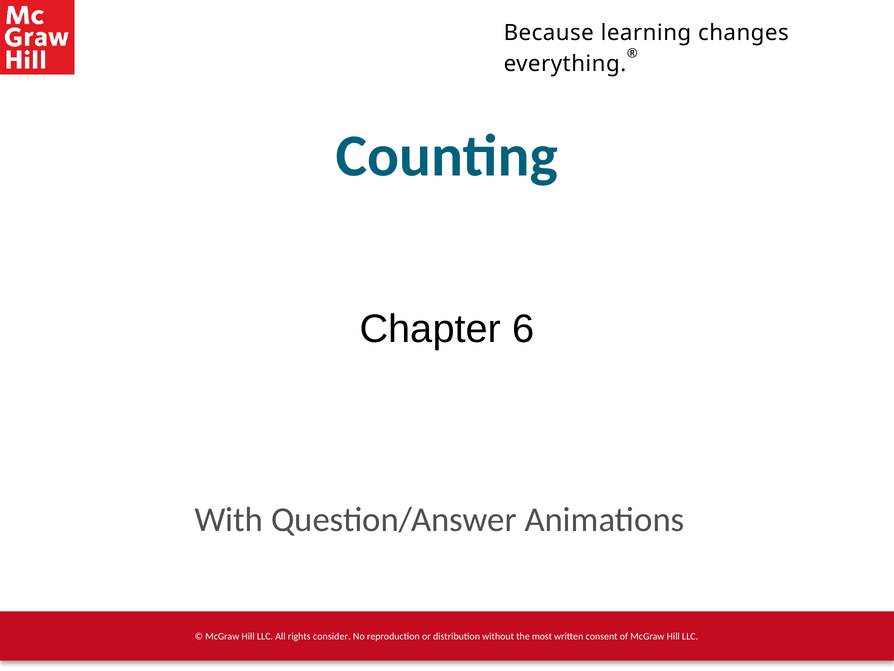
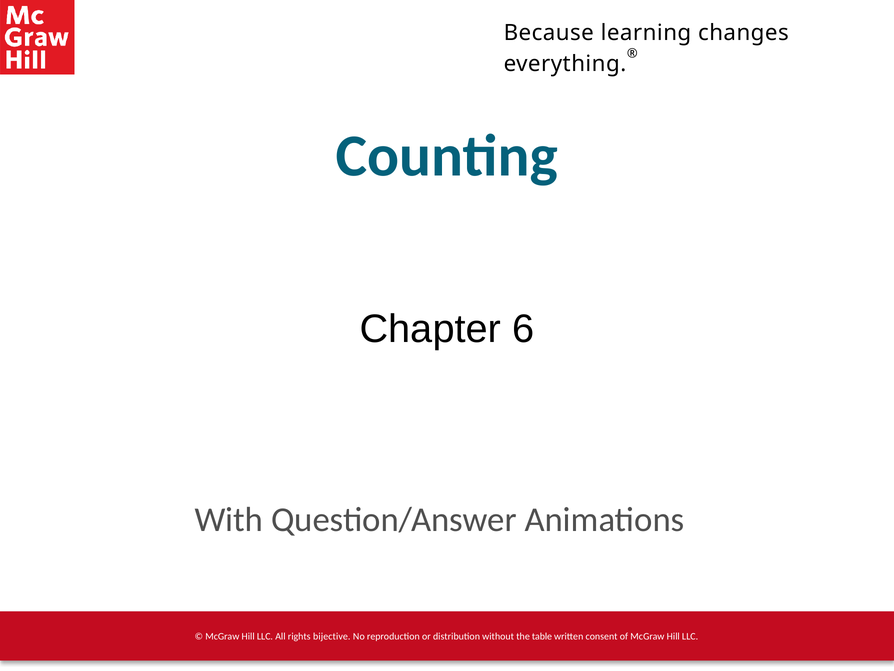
consider: consider -> bijective (332, 636)
most: most -> table (542, 636)
